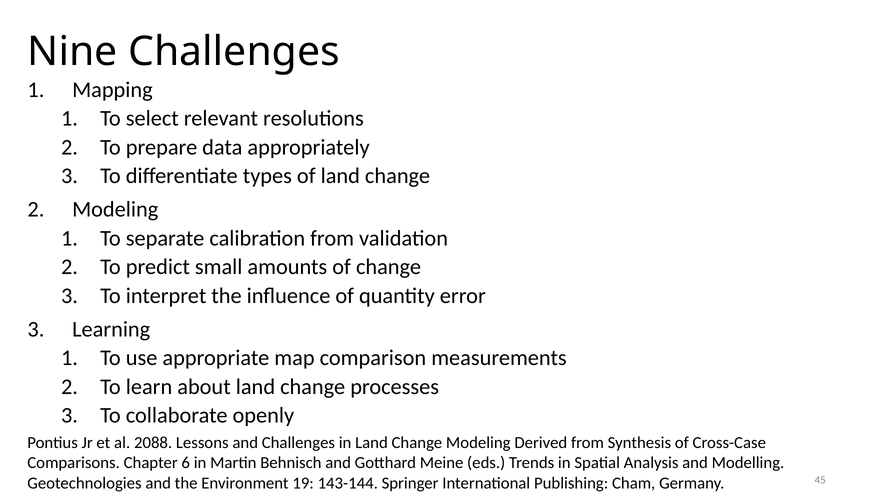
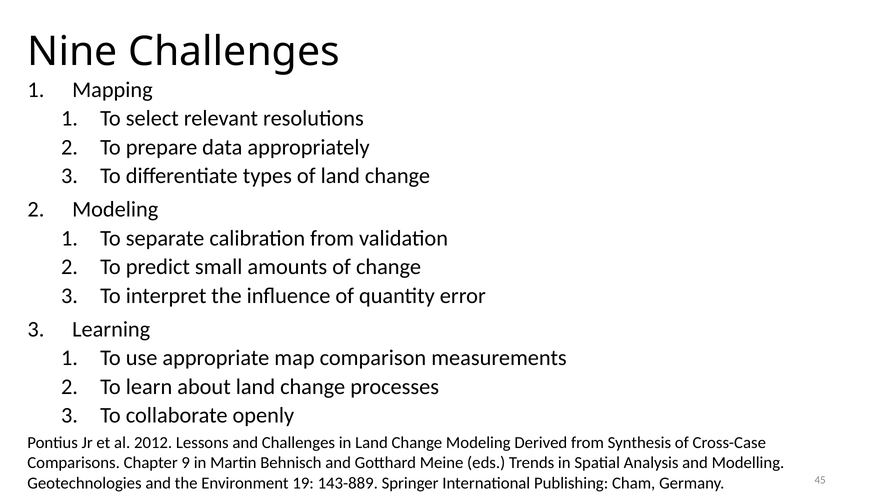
2088: 2088 -> 2012 (153, 443)
6: 6 -> 9 (186, 463)
143-144: 143-144 -> 143-889 (348, 483)
